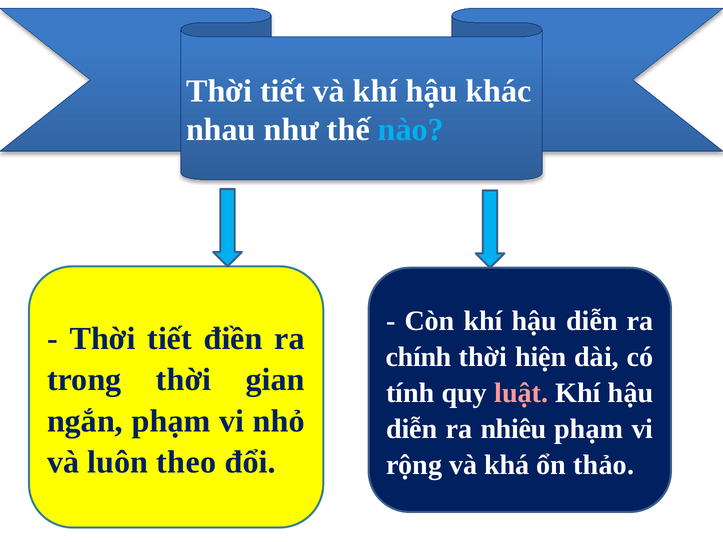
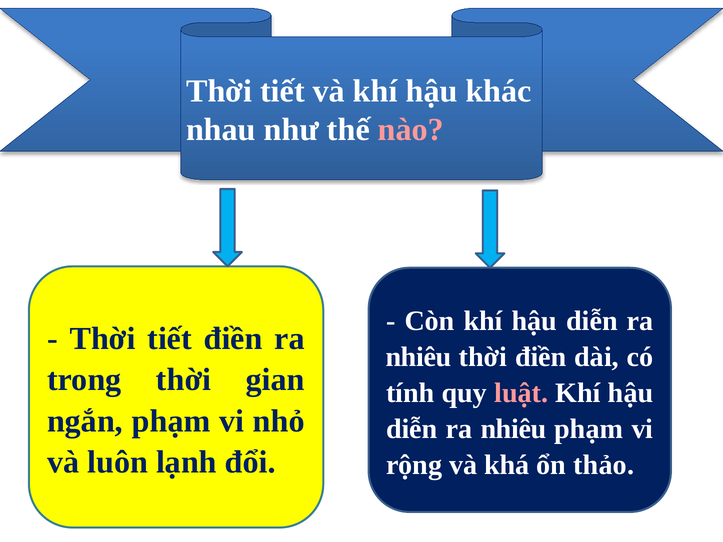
nào colour: light blue -> pink (411, 130)
chính: chính -> nhiêu (419, 357)
thời hiện: hiện -> điền (541, 357)
theo: theo -> lạnh (186, 463)
